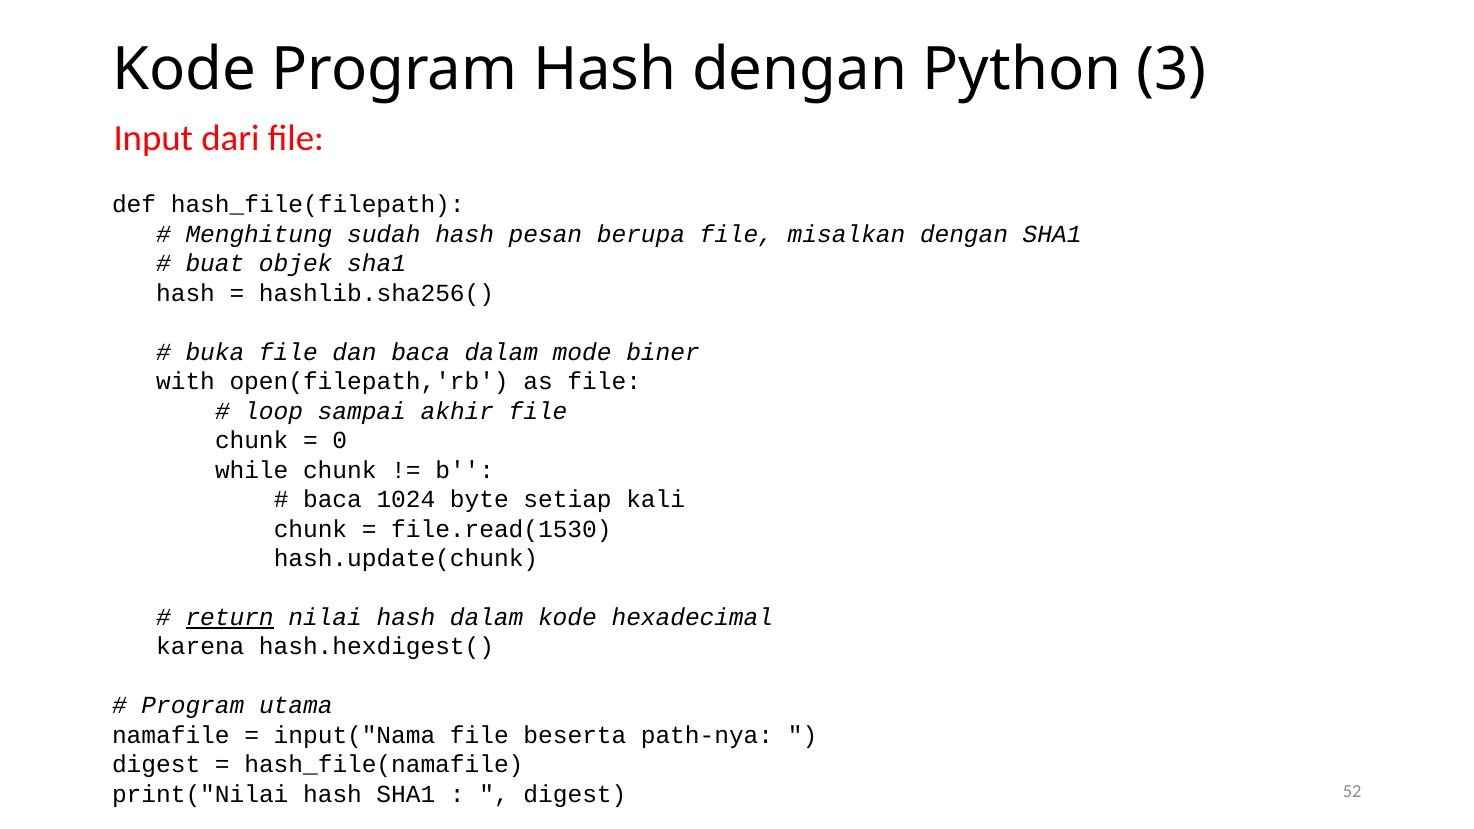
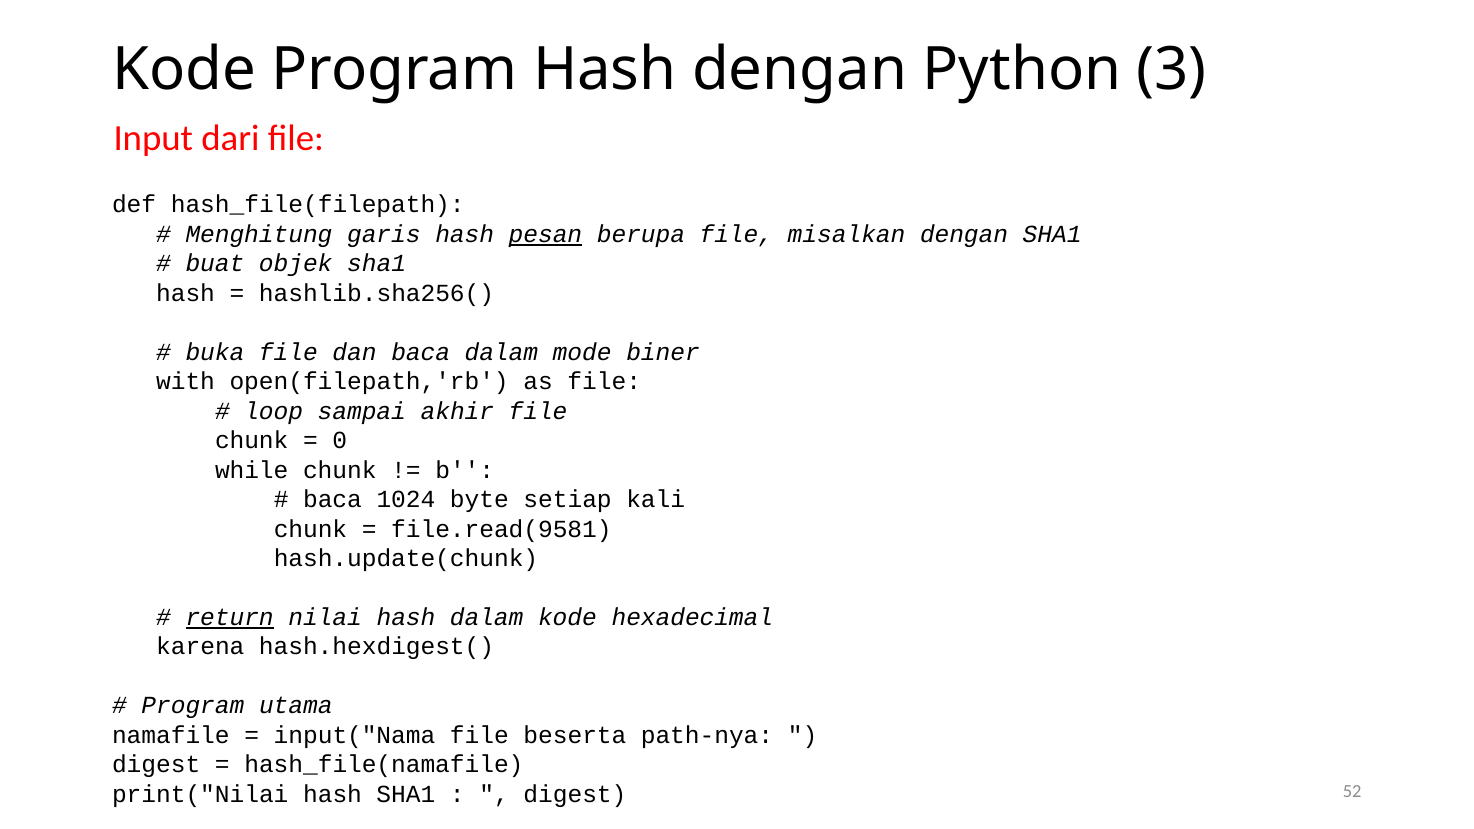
sudah: sudah -> garis (384, 234)
pesan underline: none -> present (545, 234)
file.read(1530: file.read(1530 -> file.read(9581 (501, 529)
